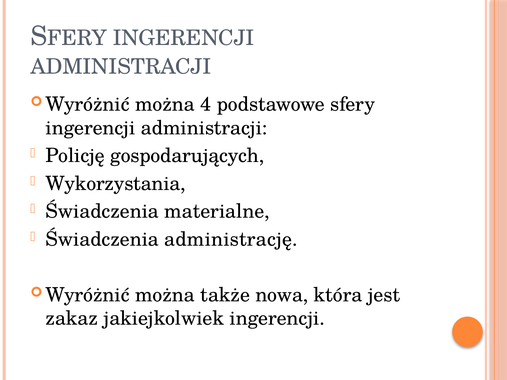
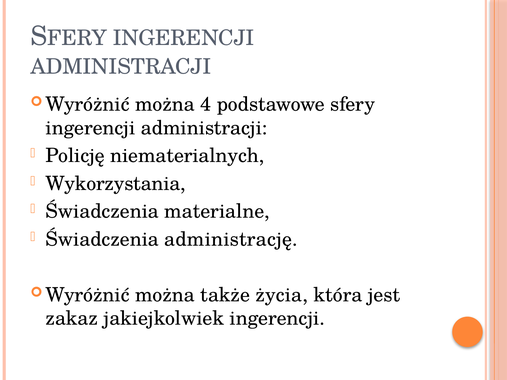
gospodarujących: gospodarujących -> niematerialnych (187, 156)
nowa: nowa -> życia (282, 295)
